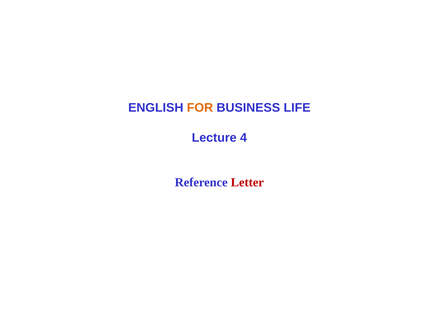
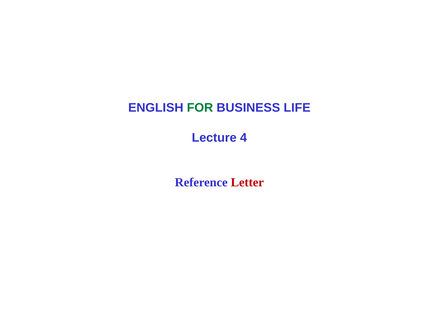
FOR colour: orange -> green (200, 108)
